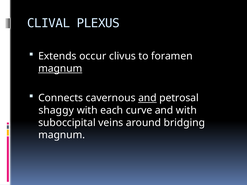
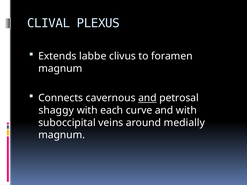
occur: occur -> labbe (93, 56)
magnum underline: present -> none (60, 69)
bridging: bridging -> medially (184, 123)
